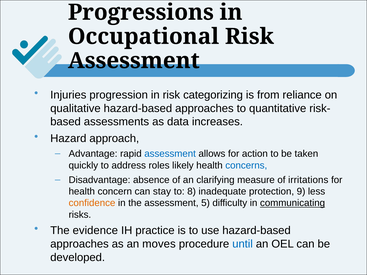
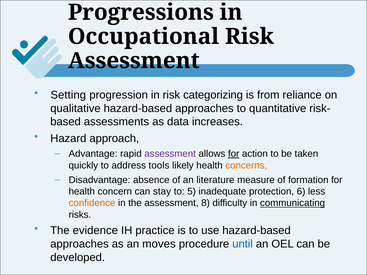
Injuries: Injuries -> Setting (68, 95)
assessment colour: blue -> purple (170, 154)
for underline: none -> present (234, 154)
roles: roles -> tools (159, 166)
concerns colour: blue -> orange (246, 166)
clarifying: clarifying -> literature (215, 180)
irritations: irritations -> formation (308, 180)
8: 8 -> 5 (192, 192)
9: 9 -> 6 (301, 192)
5: 5 -> 8 (206, 203)
